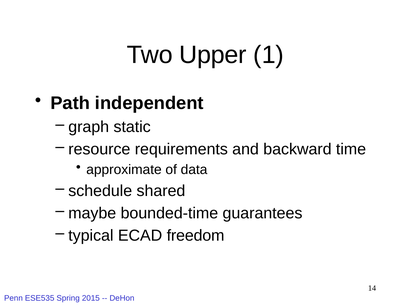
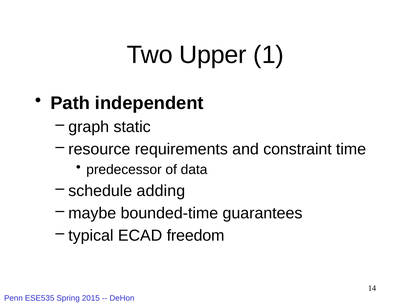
backward: backward -> constraint (297, 149)
approximate: approximate -> predecessor (124, 170)
shared: shared -> adding (161, 191)
